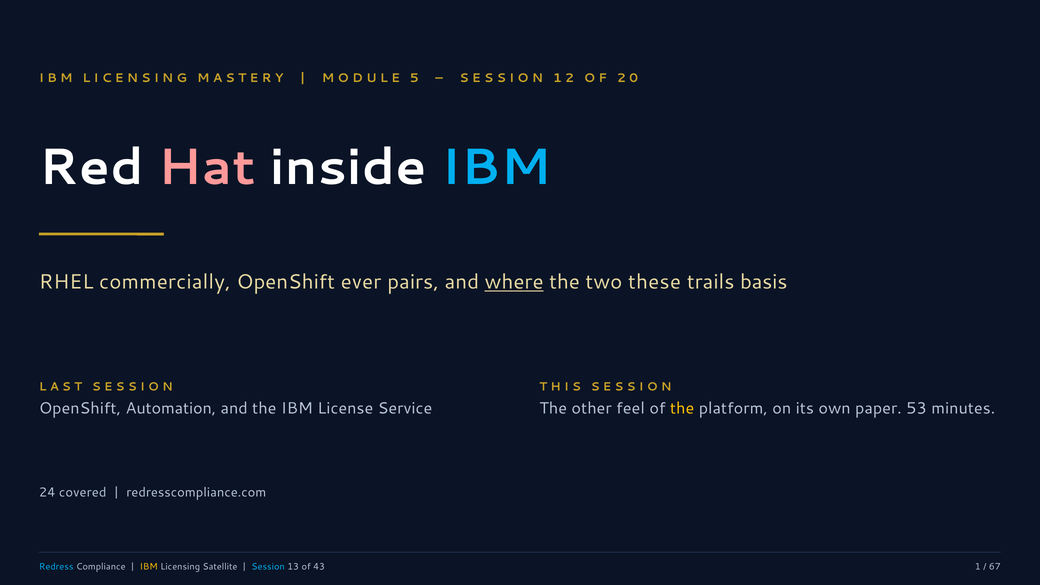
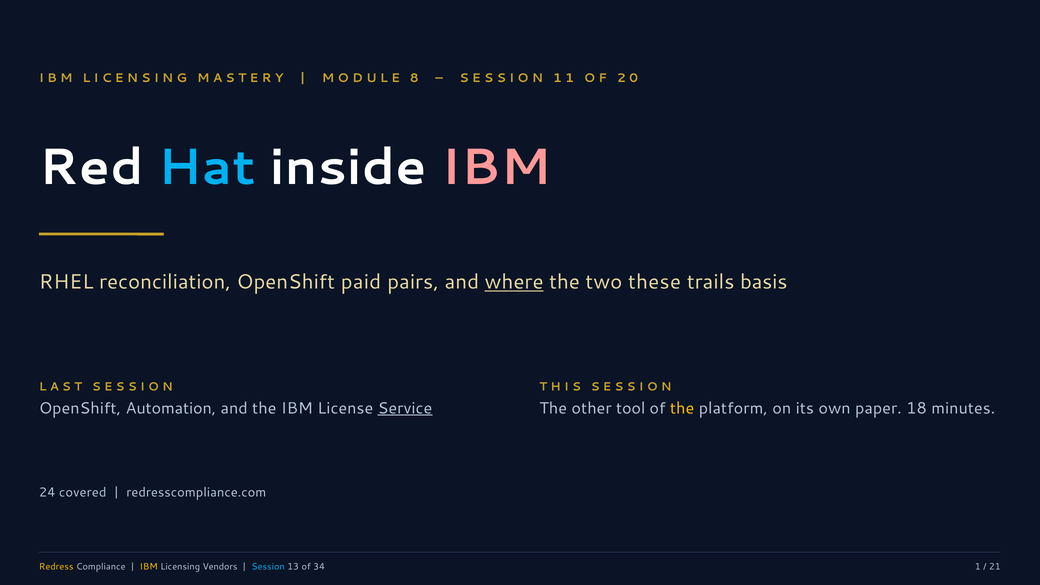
5: 5 -> 8 (414, 78)
1 2: 2 -> 1 (570, 78)
Hat colour: pink -> light blue (207, 167)
IBM colour: light blue -> pink (496, 167)
commercially: commercially -> reconciliation (165, 282)
ever: ever -> paid (361, 282)
Service underline: none -> present (405, 408)
feel: feel -> tool (631, 408)
53: 53 -> 18 (917, 408)
Redress colour: light blue -> yellow (56, 567)
Satellite: Satellite -> Vendors (220, 567)
43: 43 -> 34 (319, 567)
67: 67 -> 21 (995, 567)
